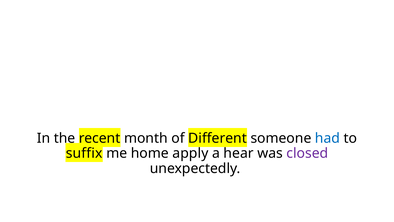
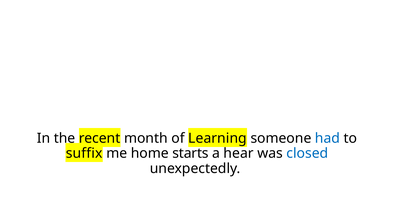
Different: Different -> Learning (218, 138)
apply: apply -> starts (190, 153)
closed colour: purple -> blue (307, 153)
